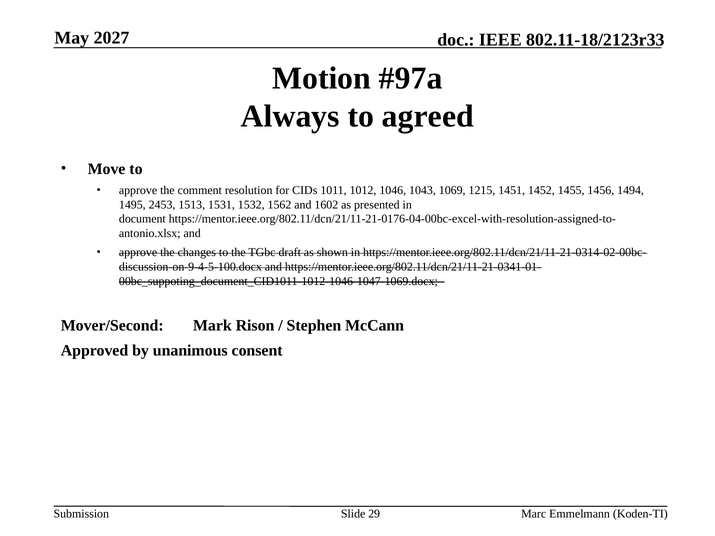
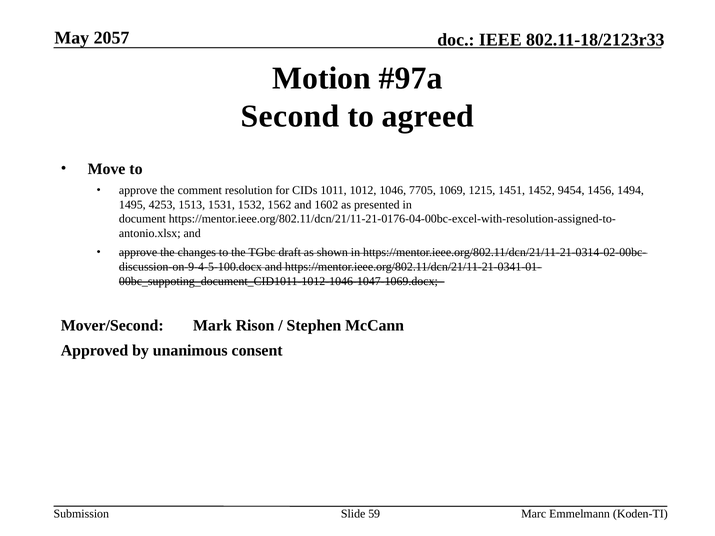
2027: 2027 -> 2057 (112, 38)
Always: Always -> Second (290, 117)
1043: 1043 -> 7705 (422, 190)
1455: 1455 -> 9454 (571, 190)
2453: 2453 -> 4253 (162, 205)
29: 29 -> 59 (374, 514)
